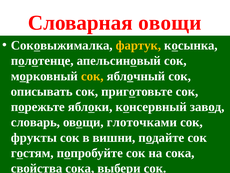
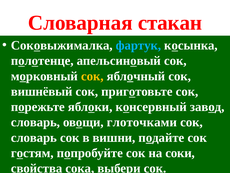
Словарная овощи: овощи -> стакан (170, 23)
фартук colour: yellow -> light blue (138, 45)
описывать: описывать -> вишнёвый (42, 91)
фрукты: фрукты -> словарь (34, 137)
на сока: сока -> соки (180, 153)
